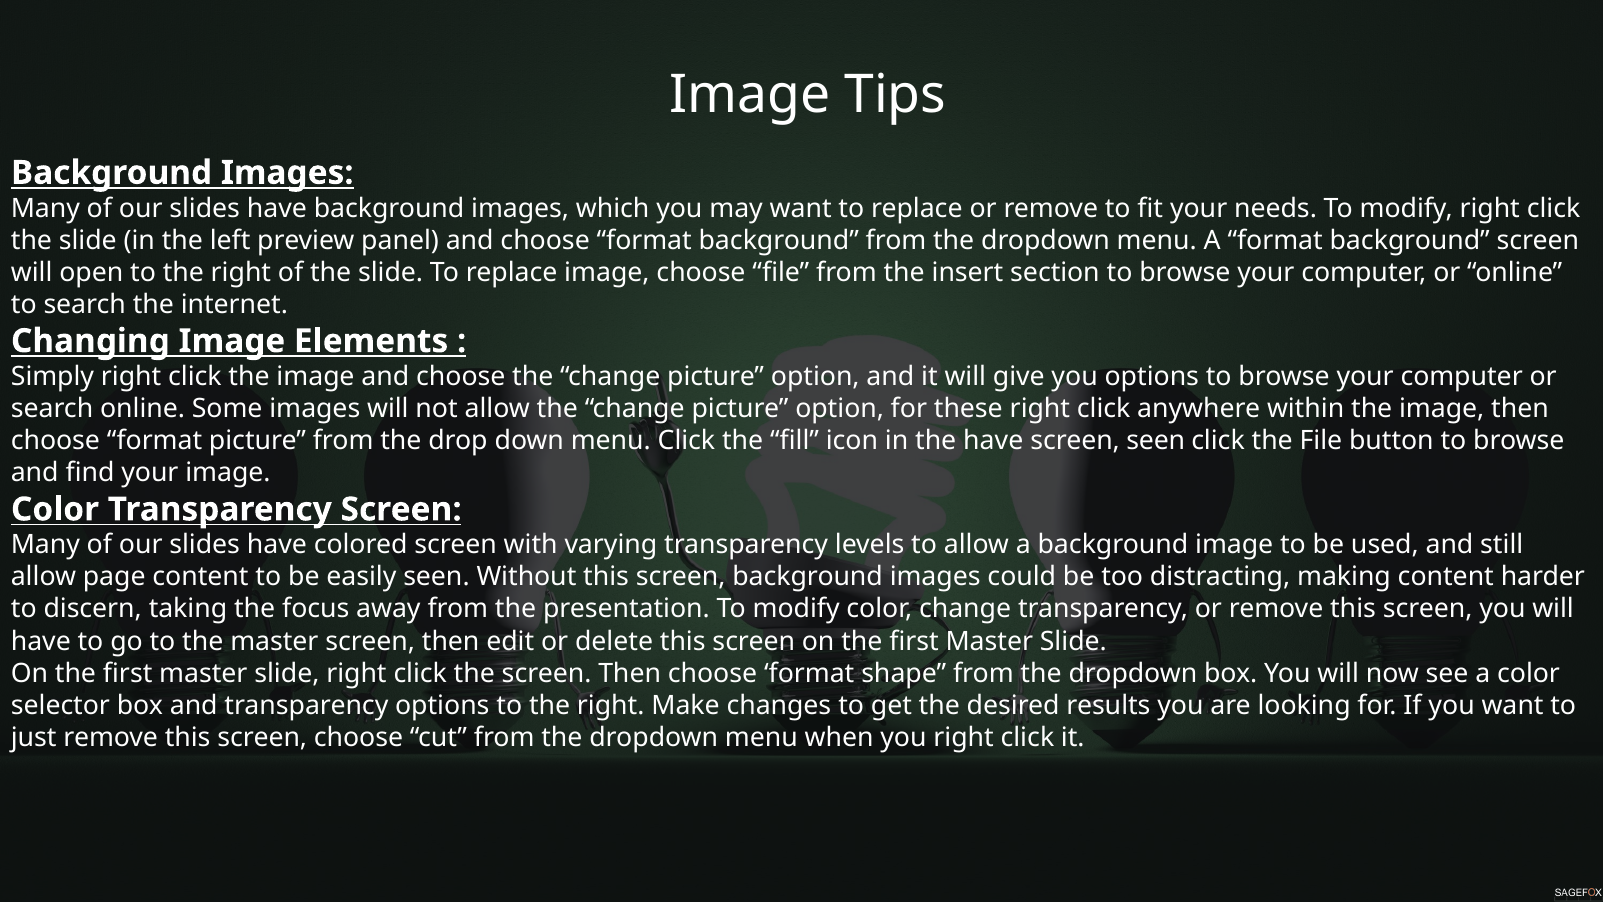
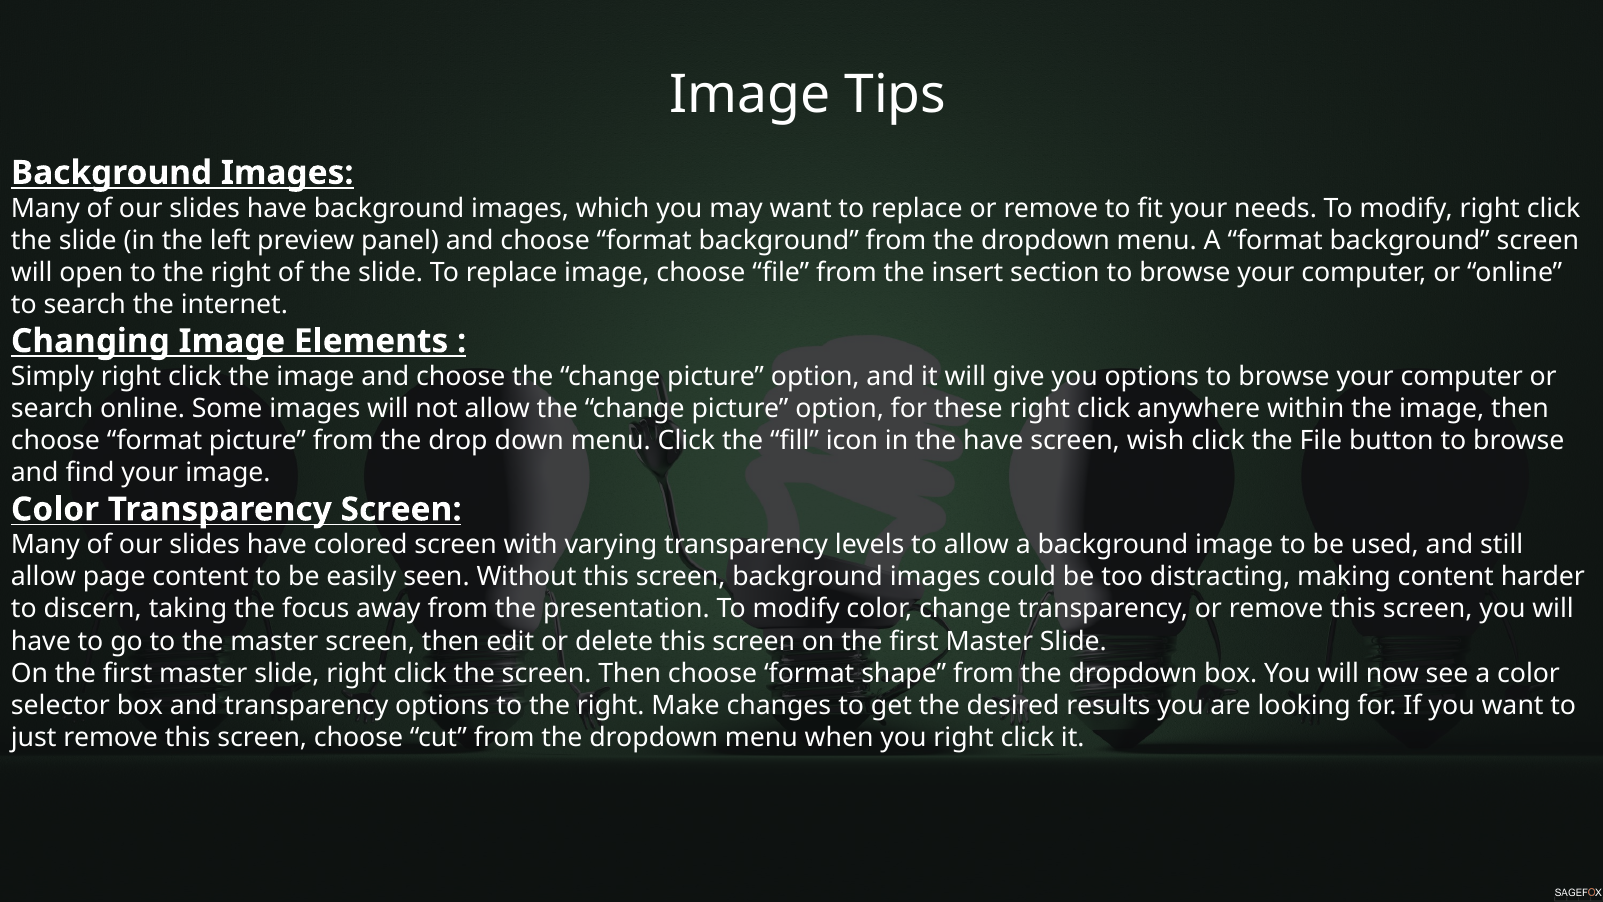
screen seen: seen -> wish (1156, 441)
